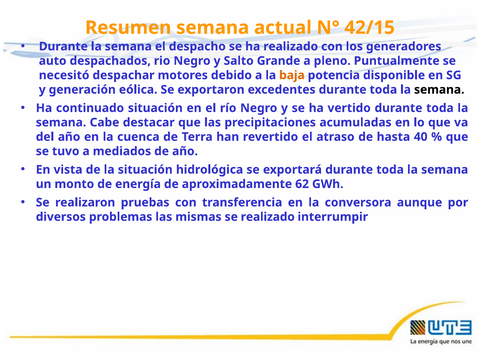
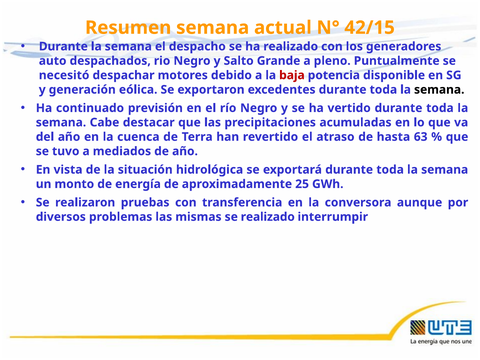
baja colour: orange -> red (292, 75)
continuado situación: situación -> previsión (155, 108)
40: 40 -> 63 (421, 137)
62: 62 -> 25 (302, 184)
